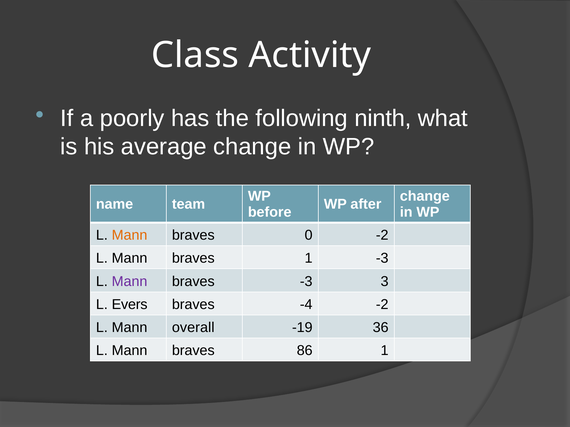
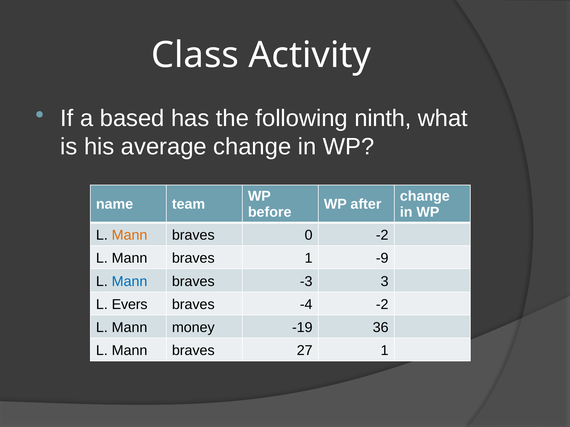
poorly: poorly -> based (132, 118)
1 -3: -3 -> -9 (382, 259)
Mann colour: purple -> blue (130, 282)
overall: overall -> money (193, 328)
86: 86 -> 27 (305, 351)
